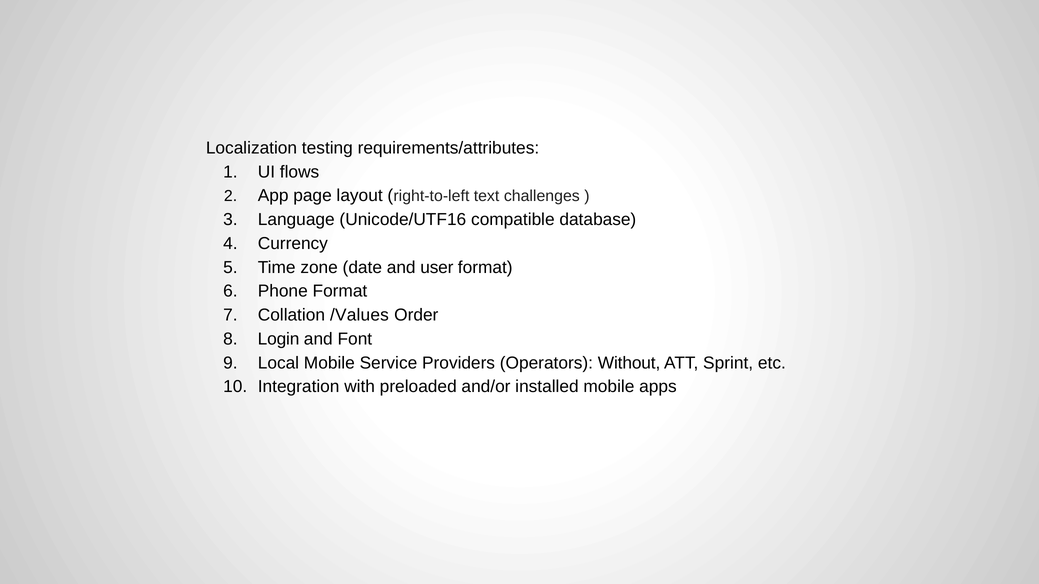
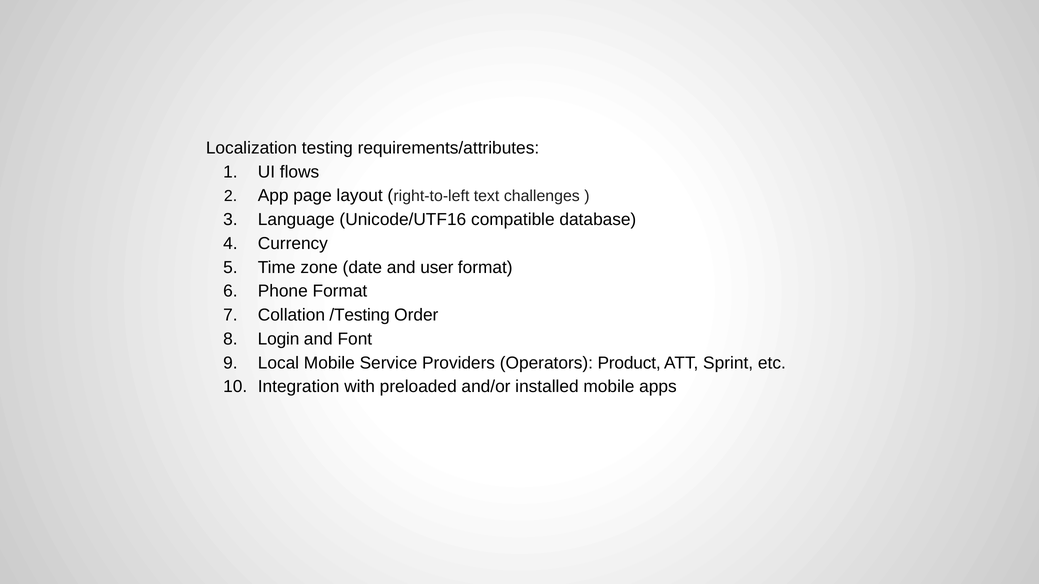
/Values: /Values -> /Testing (360, 315)
Without: Without -> Product (629, 363)
